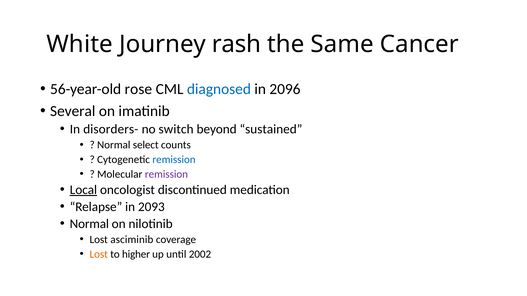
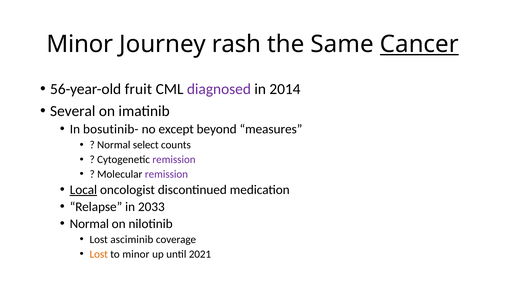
White: White -> Minor (80, 44)
Cancer underline: none -> present (419, 44)
rose: rose -> fruit (138, 89)
diagnosed colour: blue -> purple (219, 89)
2096: 2096 -> 2014 (285, 89)
disorders-: disorders- -> bosutinib- (111, 129)
switch: switch -> except (176, 129)
sustained: sustained -> measures (271, 129)
remission colour: blue -> purple (174, 160)
2093: 2093 -> 2033 (151, 207)
to higher: higher -> minor (136, 254)
2002: 2002 -> 2021 (200, 254)
